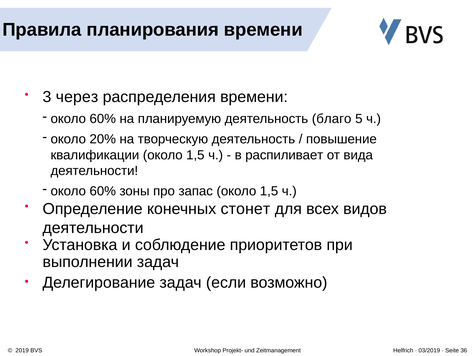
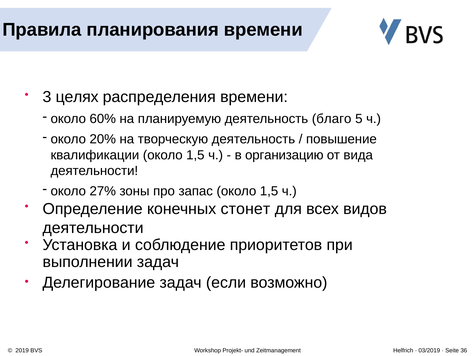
через: через -> целях (77, 97)
распиливает: распиливает -> организацию (284, 155)
60%: 60% -> 27% (103, 191)
